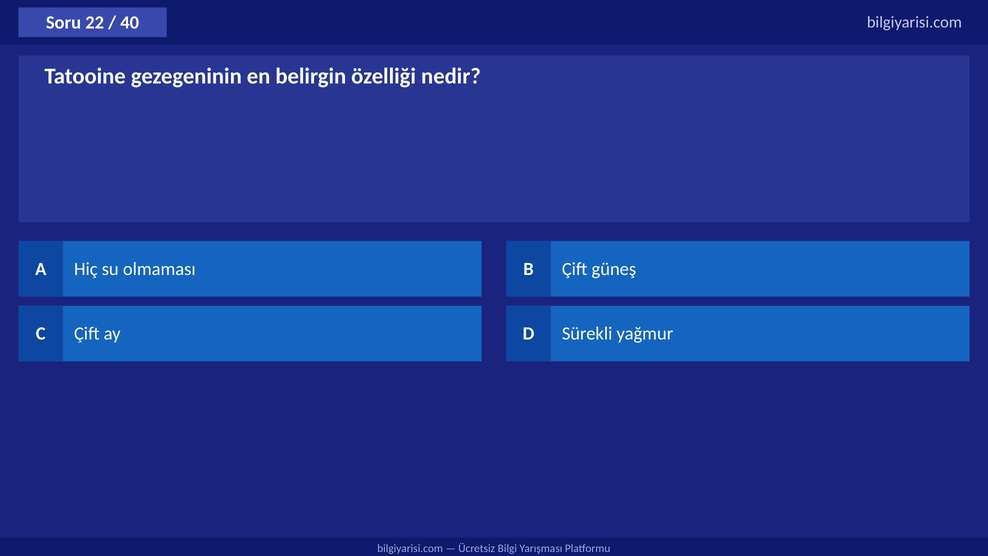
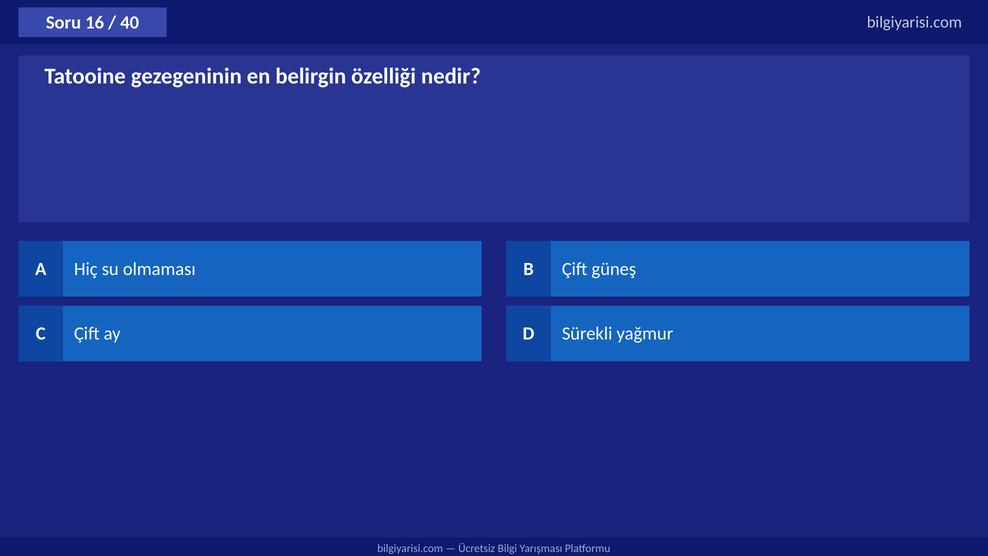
22: 22 -> 16 (95, 23)
